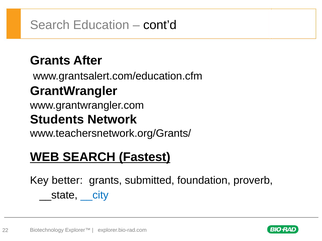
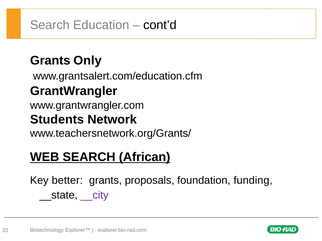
After: After -> Only (88, 61)
Fastest: Fastest -> African (145, 157)
submitted: submitted -> proposals (150, 181)
proverb: proverb -> funding (253, 181)
__city colour: blue -> purple (95, 195)
